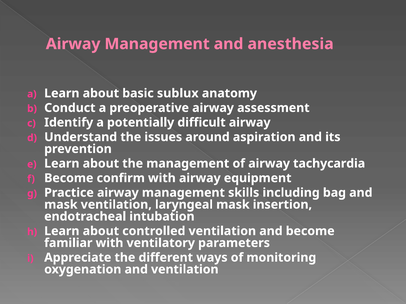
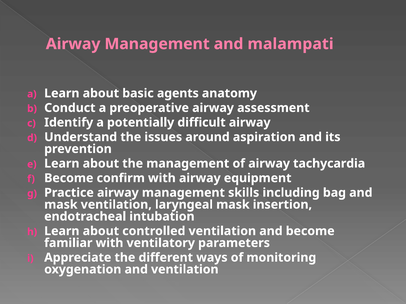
anesthesia: anesthesia -> malampati (291, 44)
sublux: sublux -> agents (178, 93)
